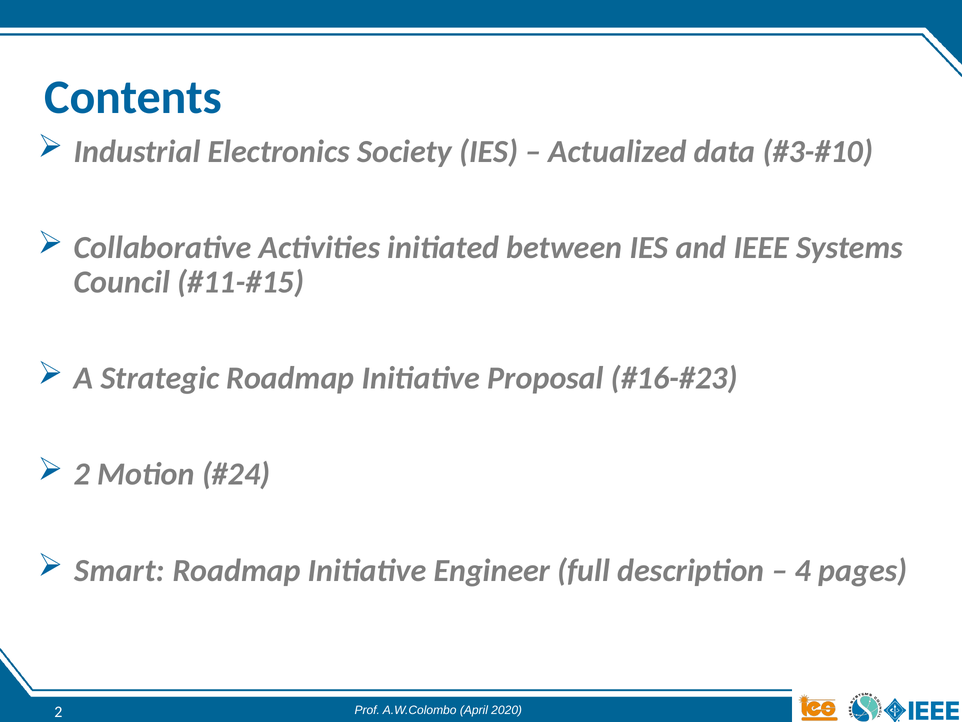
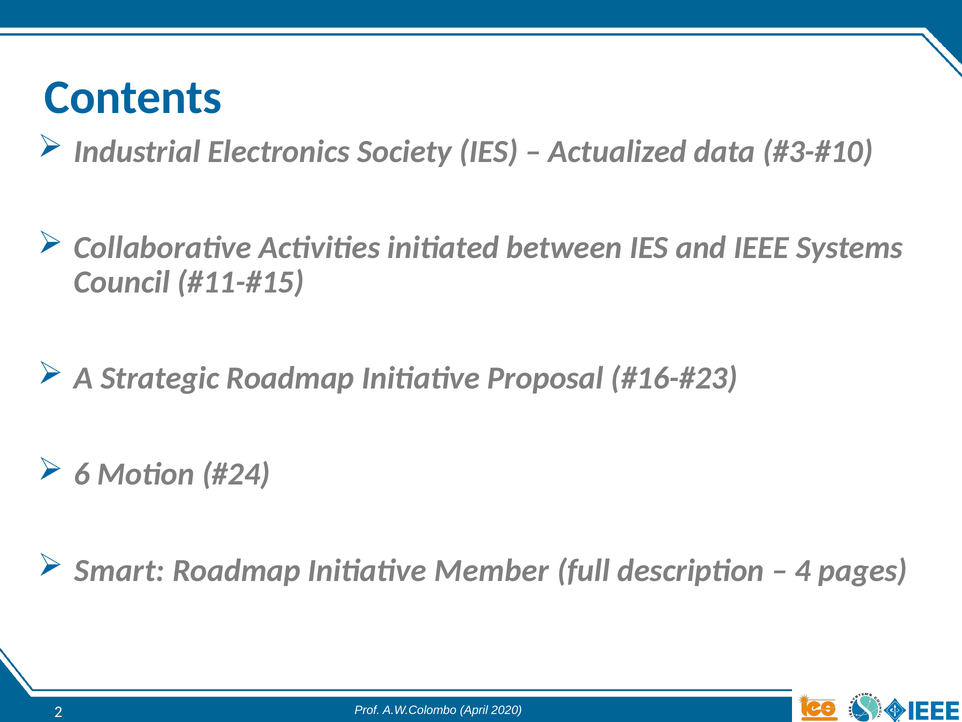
2: 2 -> 6 (82, 474)
Engineer: Engineer -> Member (492, 570)
